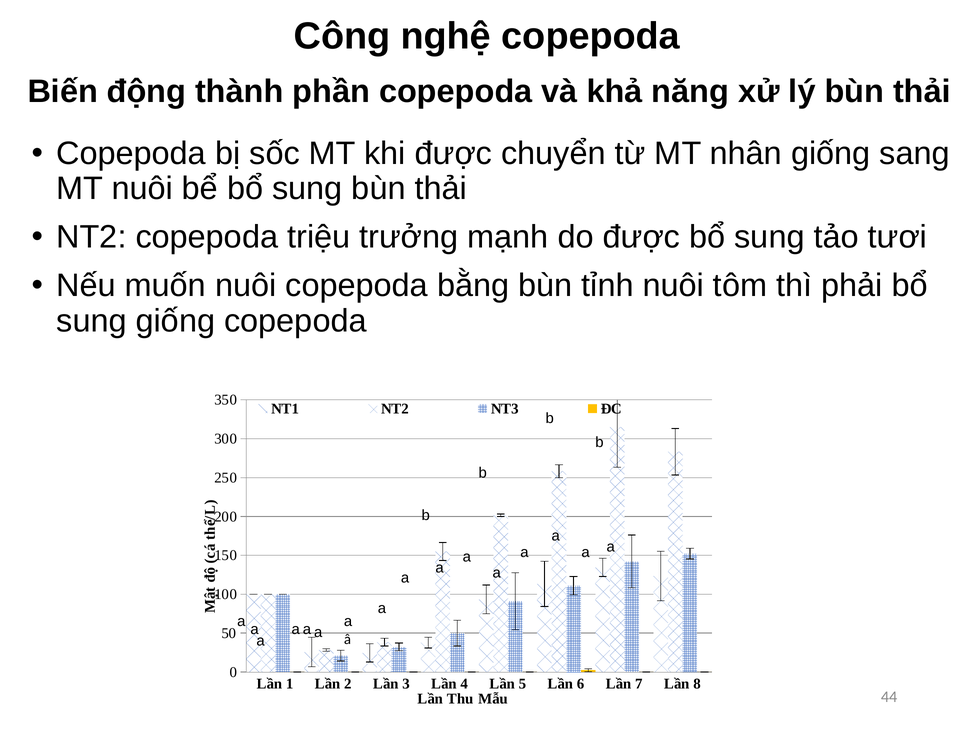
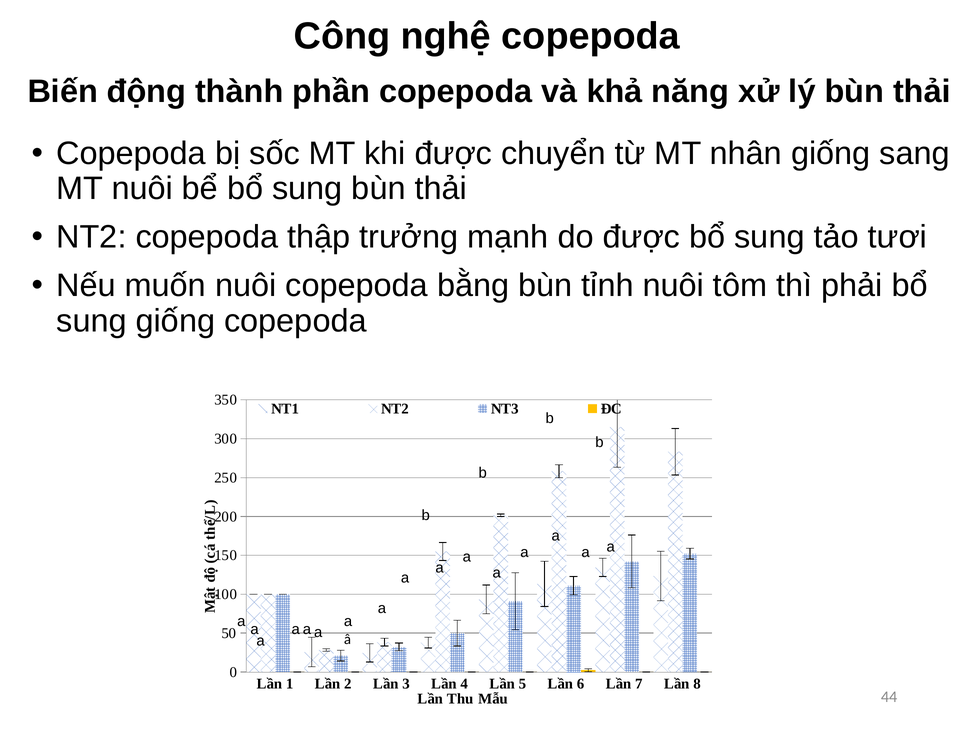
triệu: triệu -> thập (319, 237)
